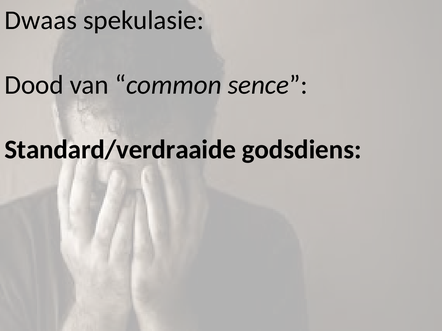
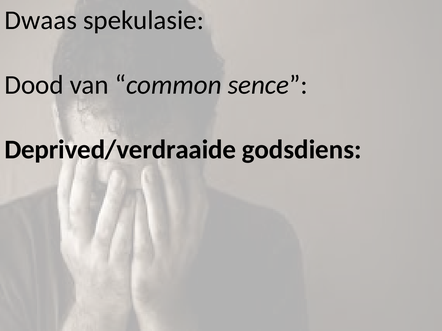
Standard/verdraaide: Standard/verdraaide -> Deprived/verdraaide (120, 150)
